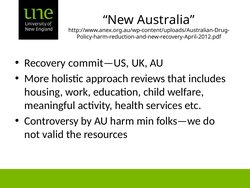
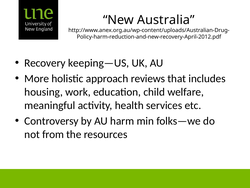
commit—US: commit—US -> keeping—US (99, 63)
valid: valid -> from (53, 134)
